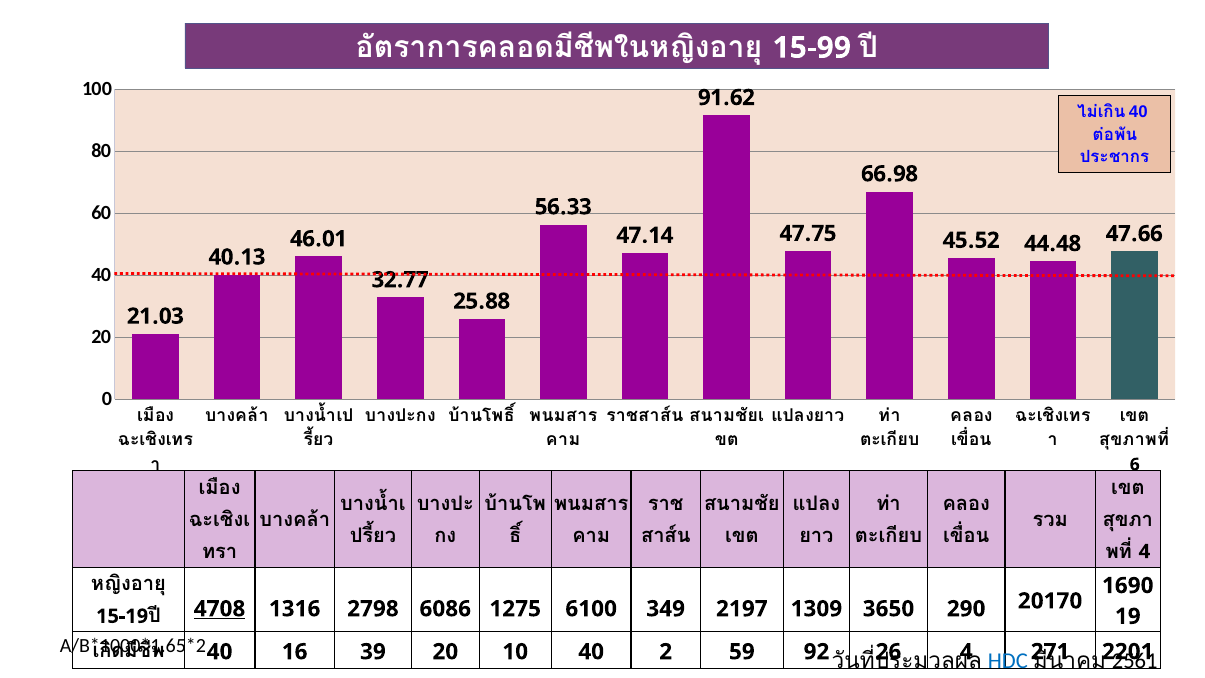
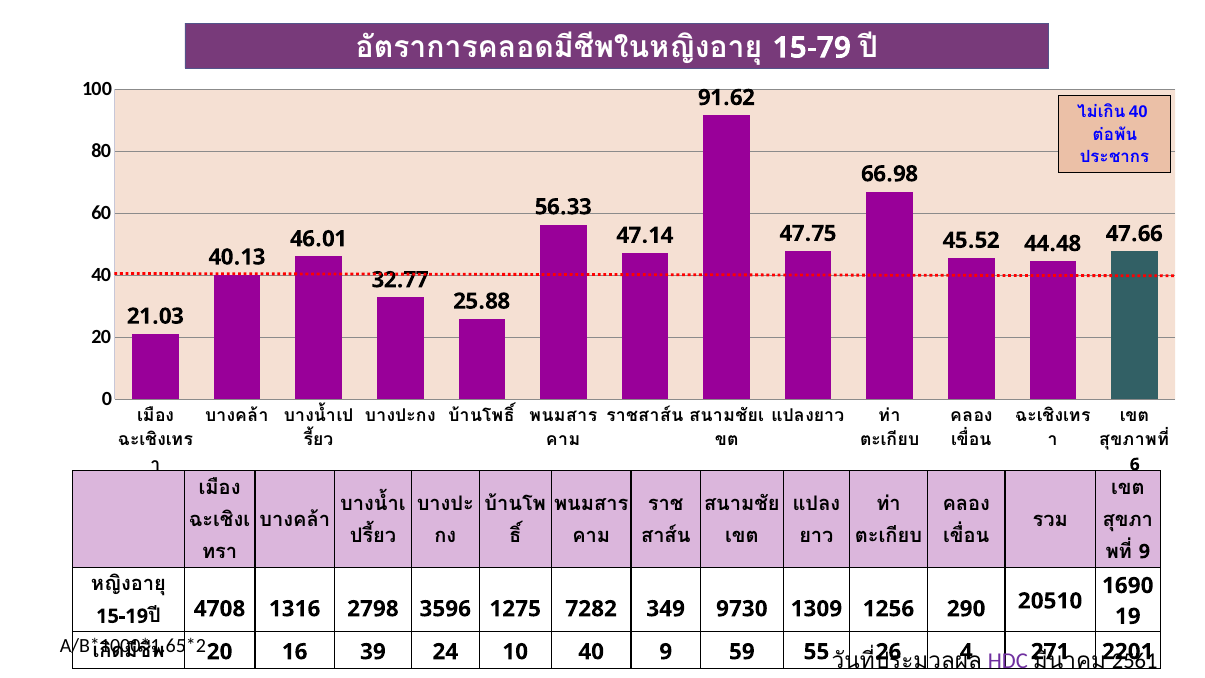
15-99: 15-99 -> 15-79 (812, 48)
4: 4 -> 9 (1144, 551)
4708 underline: present -> none (220, 609)
6086: 6086 -> 3596 (445, 609)
6100: 6100 -> 7282 (591, 609)
2197: 2197 -> 9730 (742, 609)
3650: 3650 -> 1256 (888, 609)
20170: 20170 -> 20510 (1050, 601)
40: 40 -> 20 (220, 652)
39 20: 20 -> 24 (445, 652)
40 2: 2 -> 9 (666, 652)
92: 92 -> 55 (816, 652)
HDC colour: blue -> purple (1008, 661)
